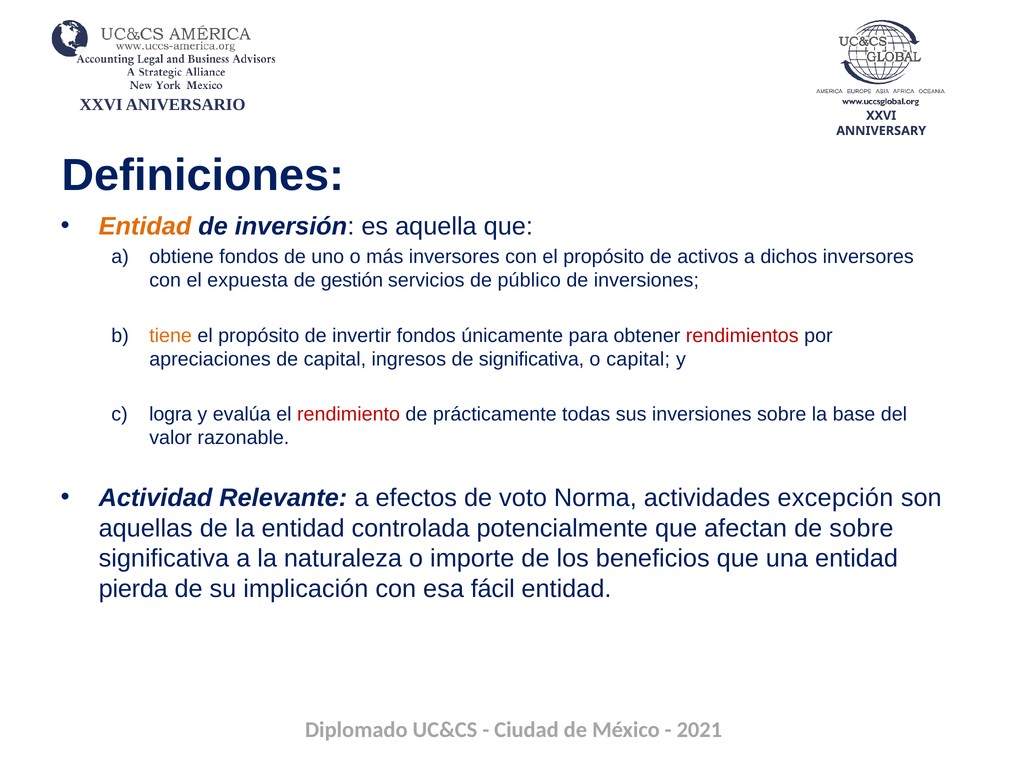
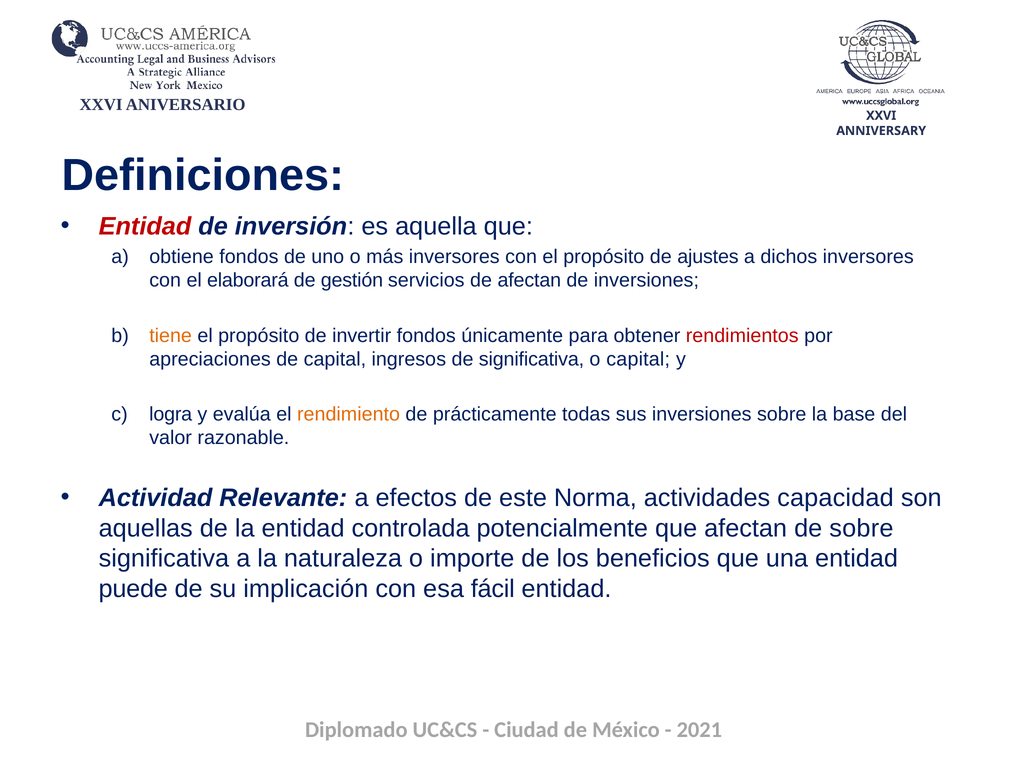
Entidad colour: orange -> red (145, 226)
activos: activos -> ajustes (708, 257)
expuesta: expuesta -> elaborará (248, 280)
de público: público -> afectan (529, 280)
rendimiento colour: red -> orange (349, 414)
voto: voto -> este (523, 498)
excepción: excepción -> capacidad (835, 498)
pierda: pierda -> puede (133, 589)
